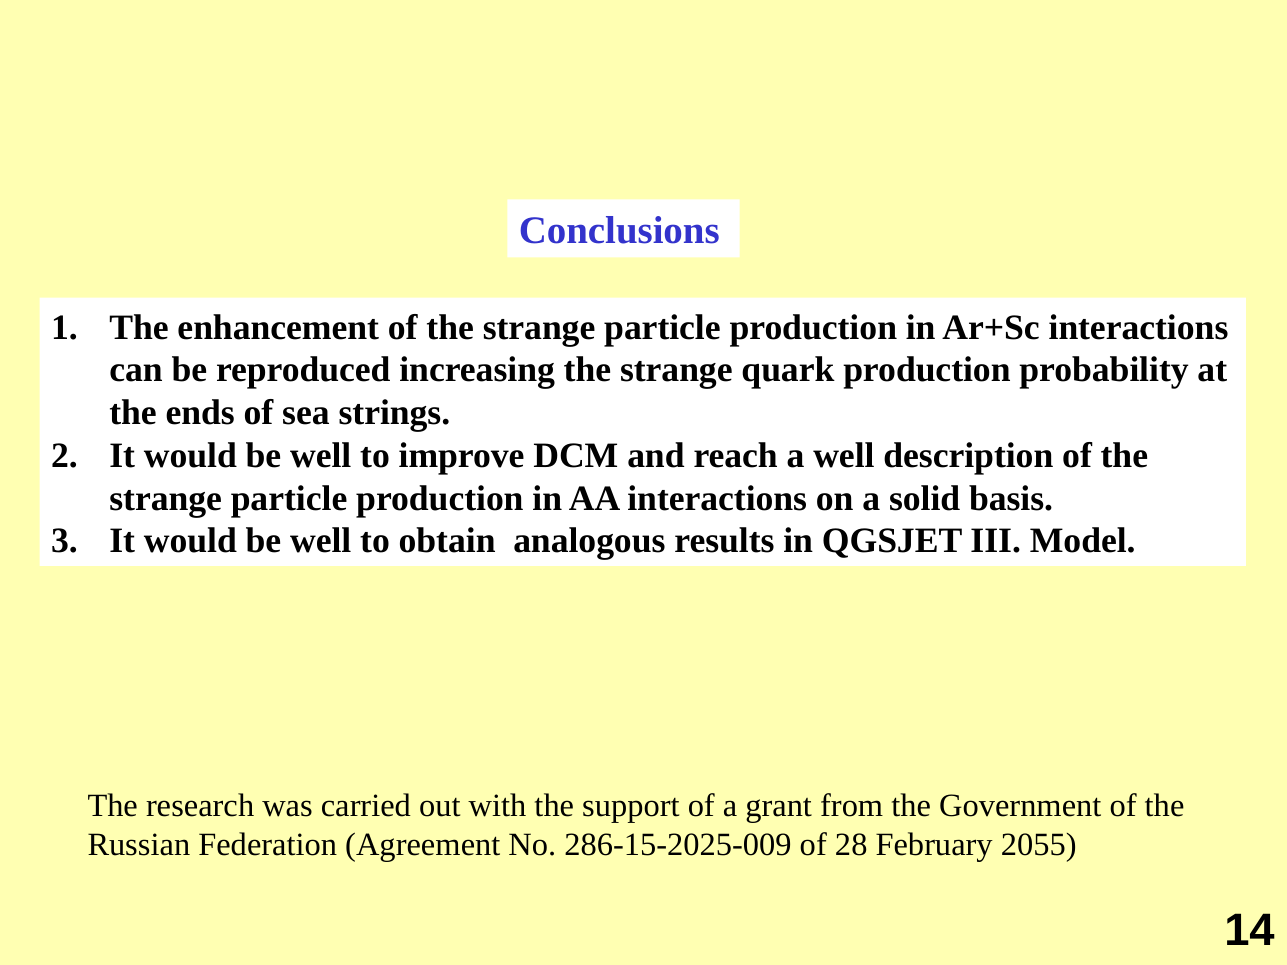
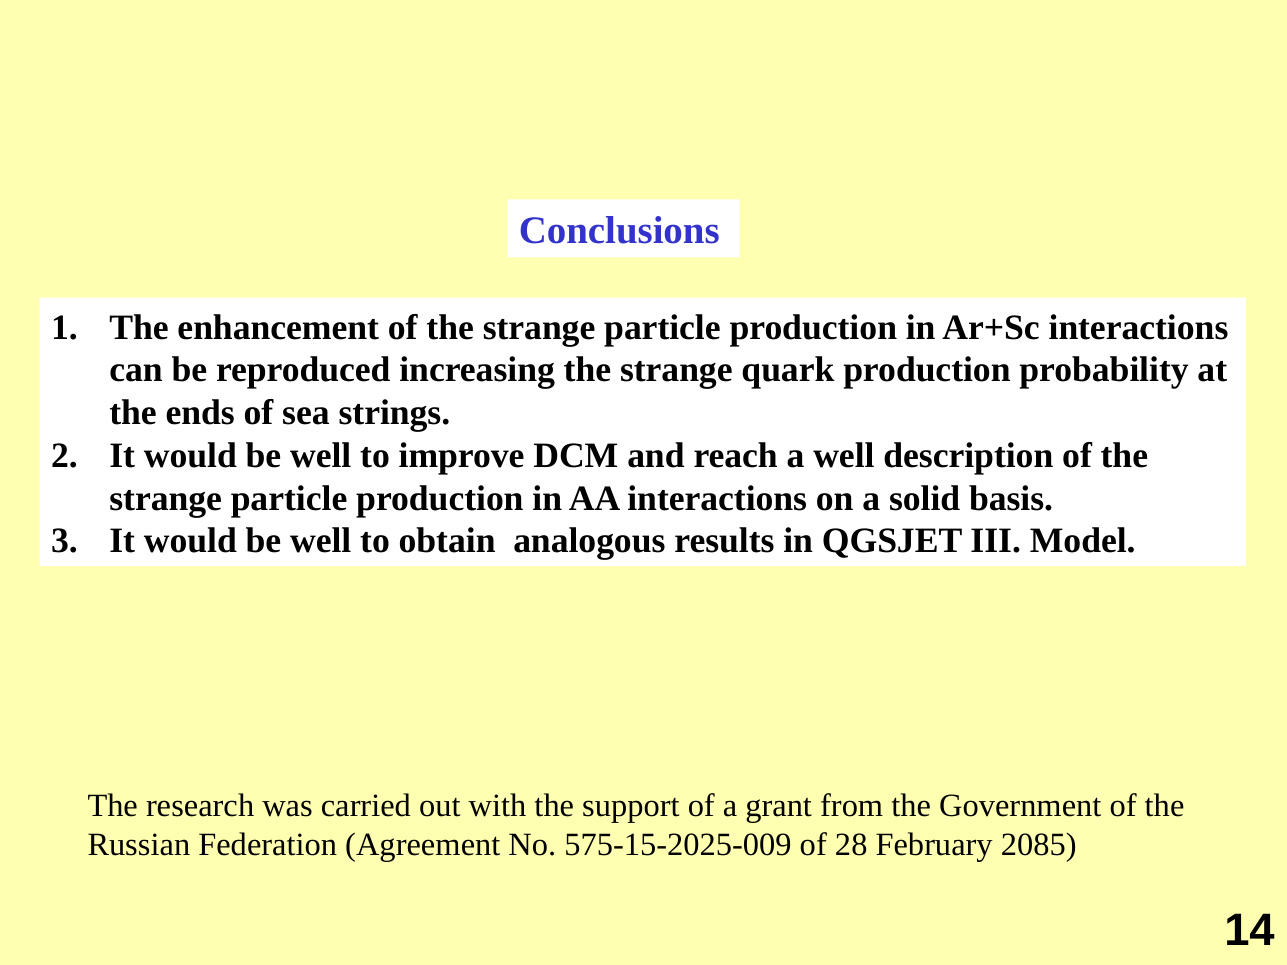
286-15-2025-009: 286-15-2025-009 -> 575-15-2025-009 (678, 845)
2055: 2055 -> 2085 (1039, 845)
